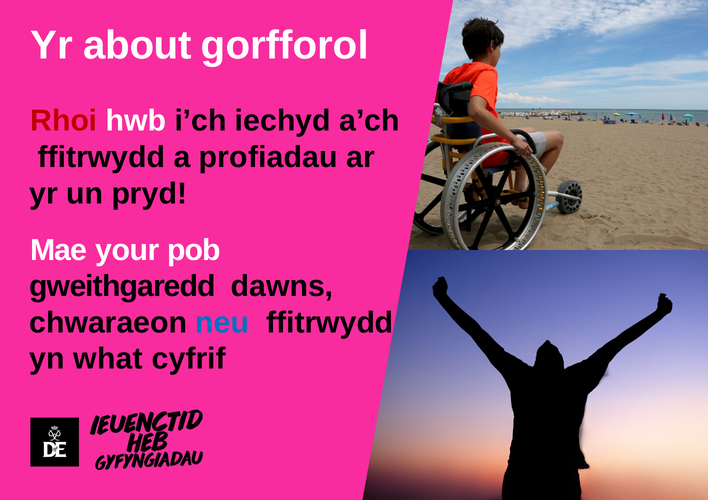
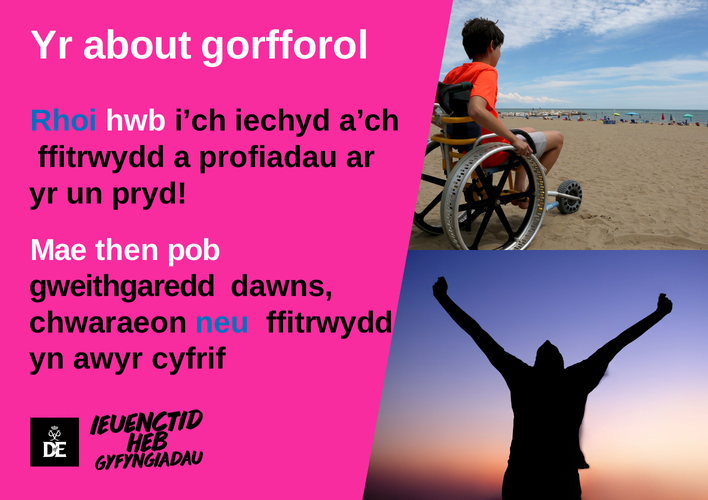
Rhoi colour: red -> blue (64, 121)
your: your -> then (127, 250)
what: what -> awyr (108, 359)
